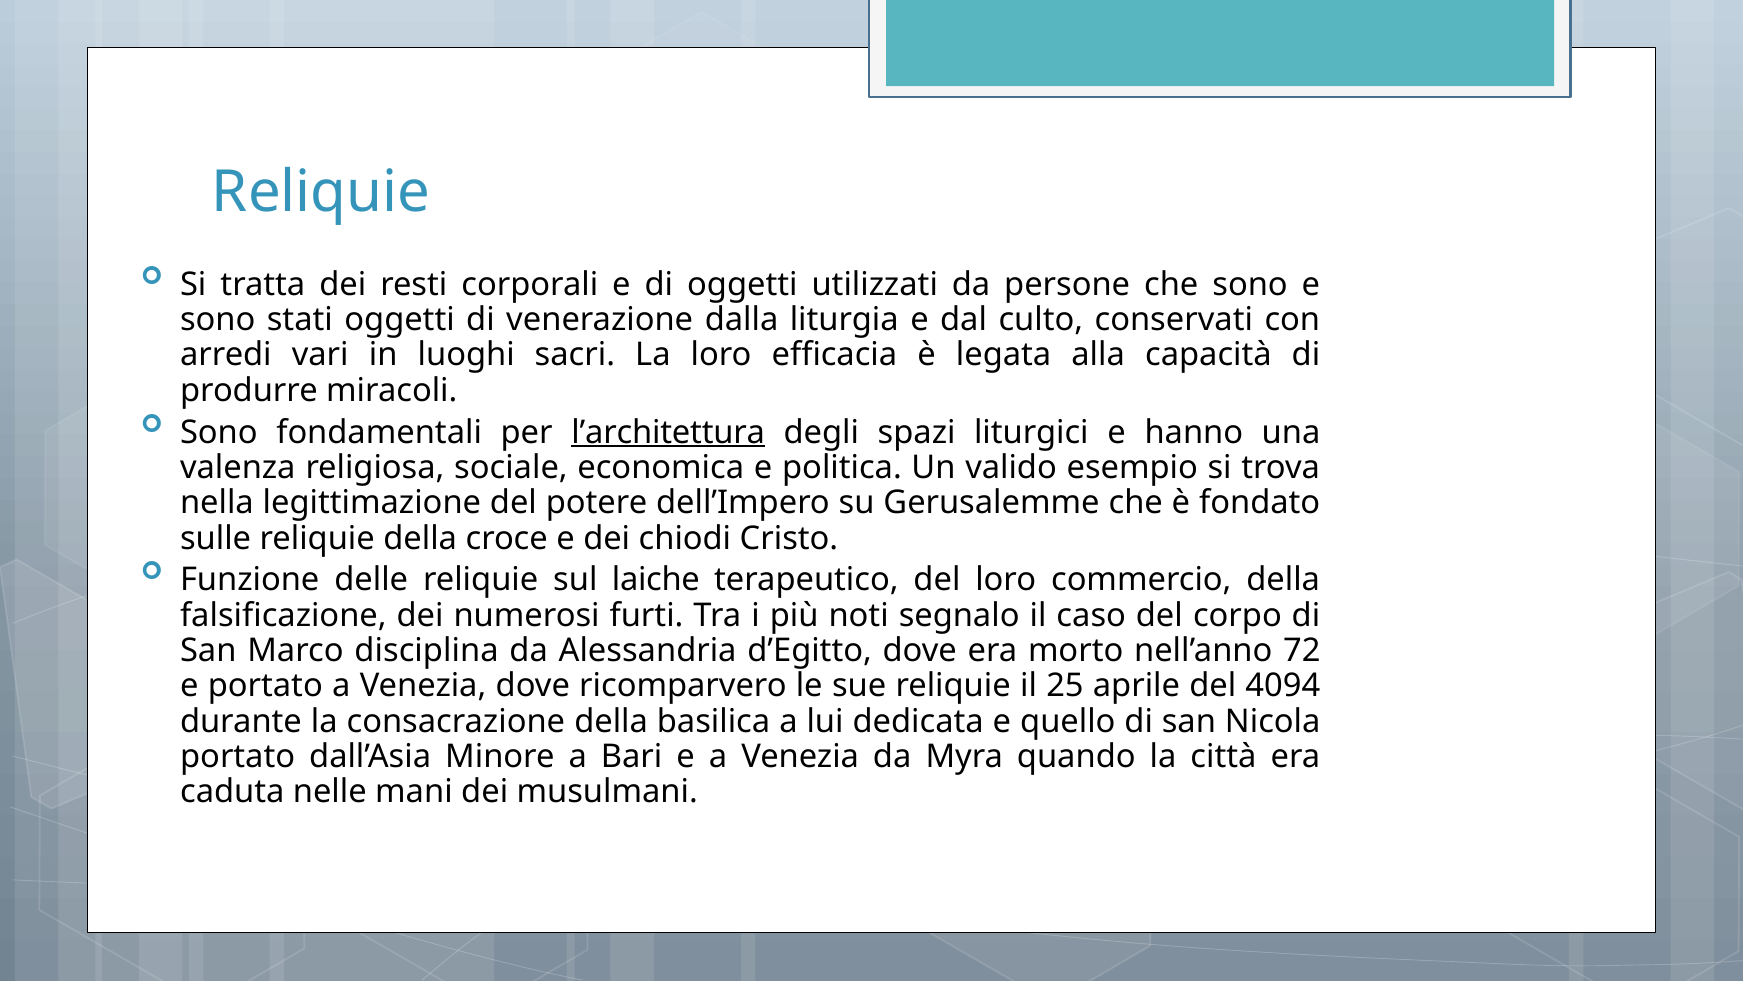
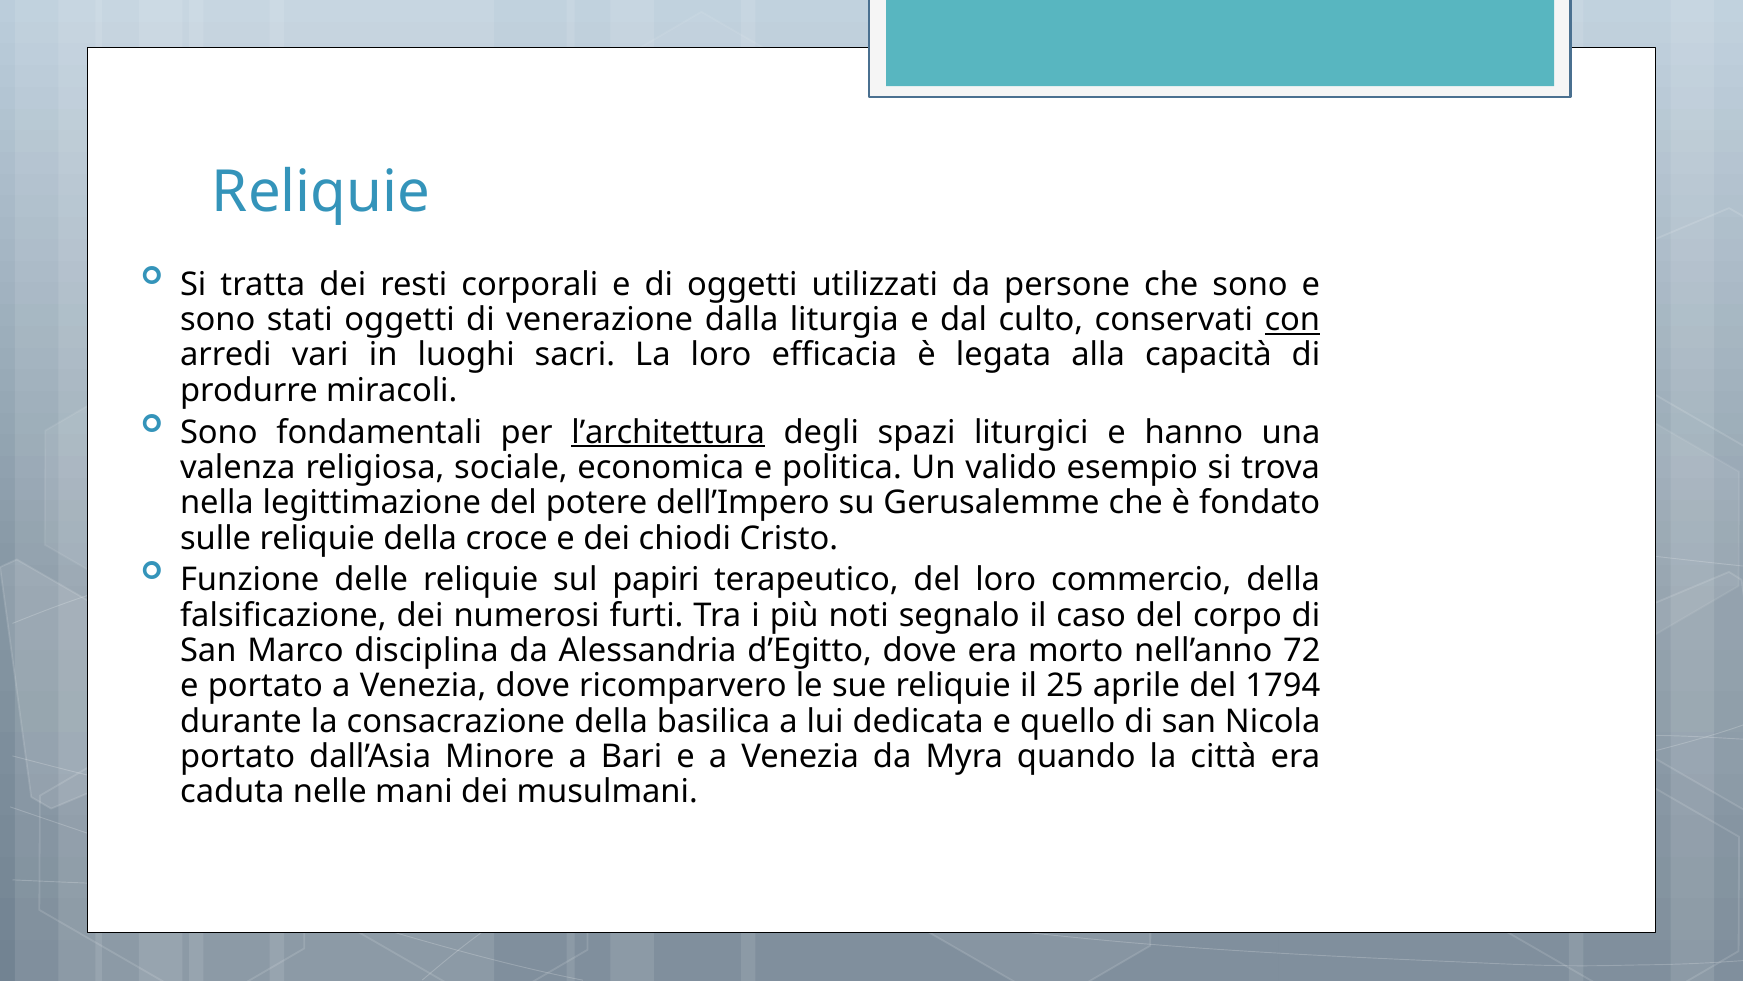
con underline: none -> present (1292, 320)
laiche: laiche -> papiri (656, 580)
4094: 4094 -> 1794 (1283, 686)
